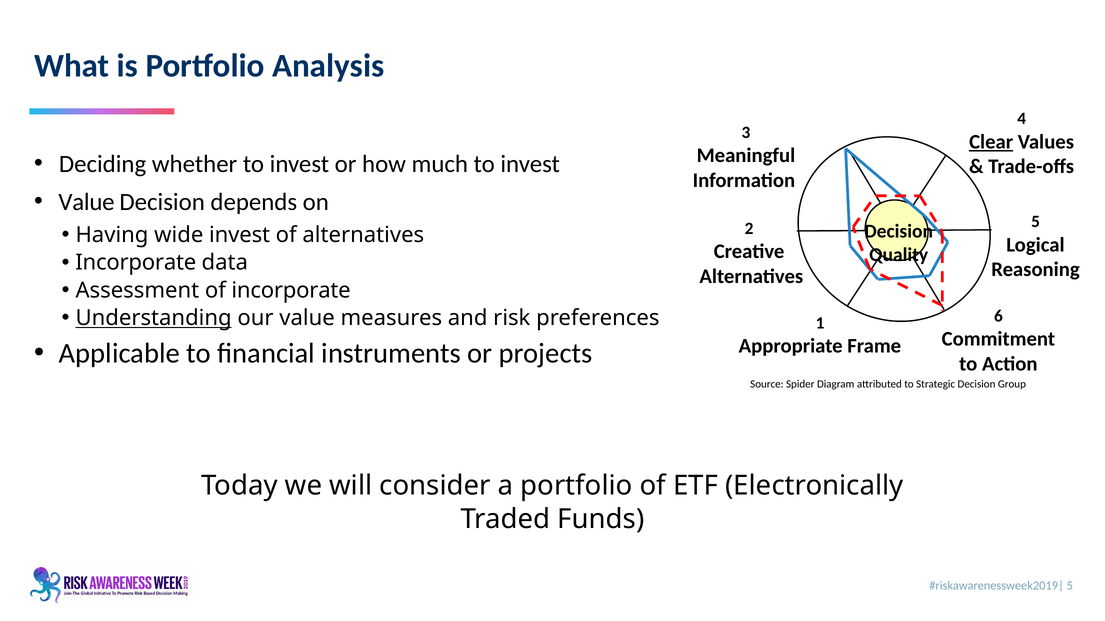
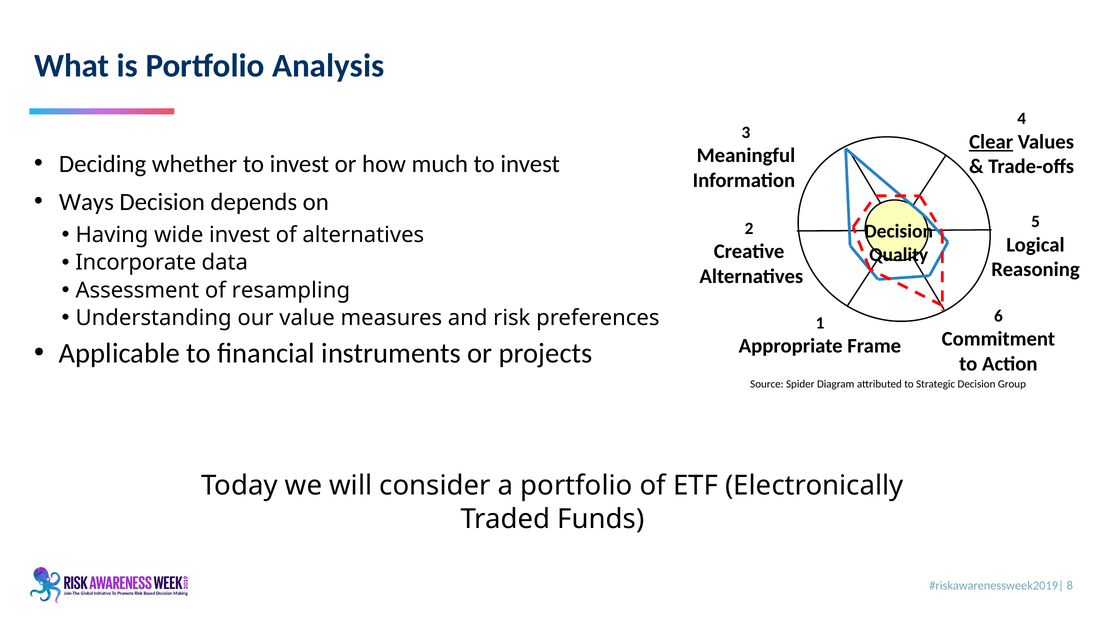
Value: Value -> Ways (86, 202)
of incorporate: incorporate -> resampling (291, 291)
Understanding underline: present -> none (154, 318)
5: 5 -> 8 (1070, 586)
